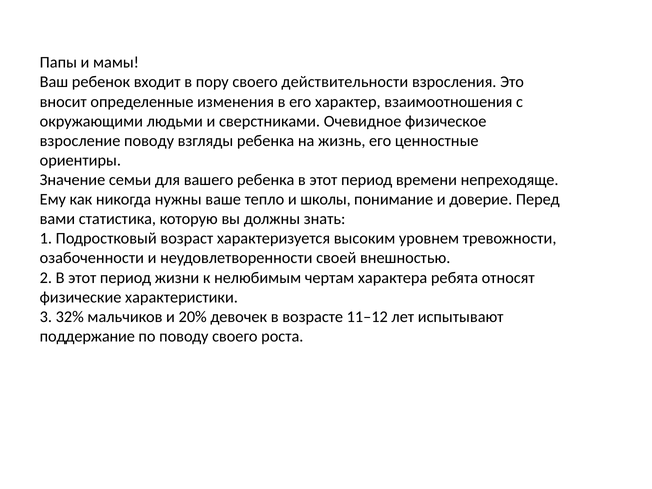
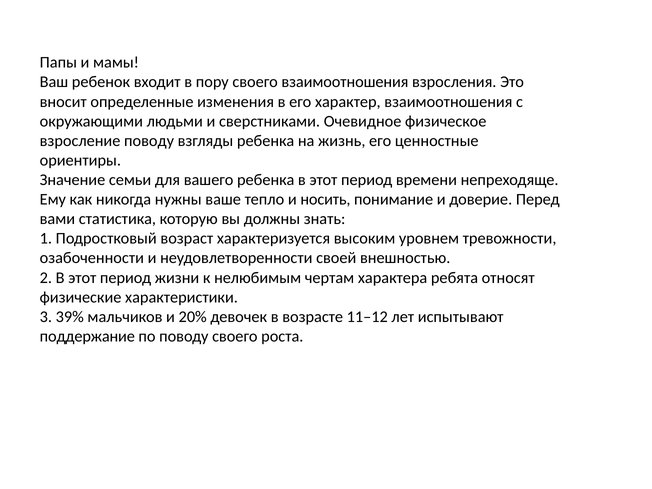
своего действительности: действительности -> взаимоотношения (345, 82)
школы: школы -> носить (325, 199)
32%: 32% -> 39% (70, 317)
